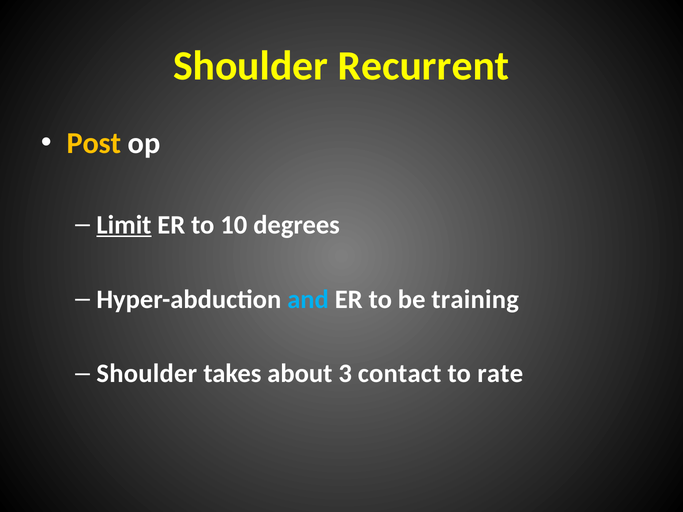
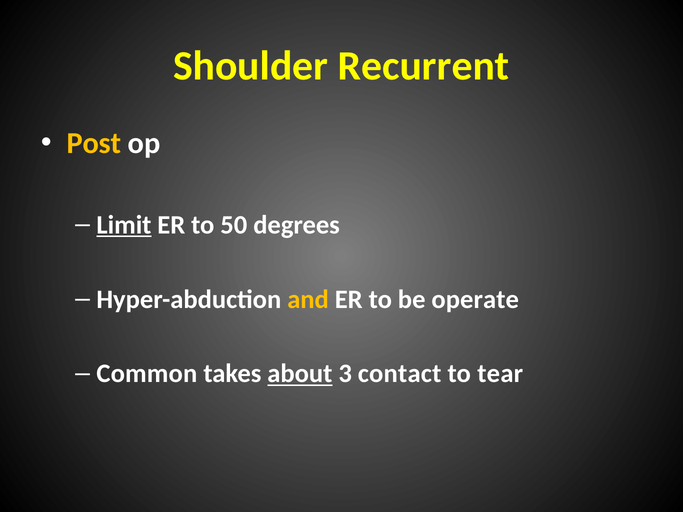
10: 10 -> 50 (234, 225)
and colour: light blue -> yellow (308, 299)
training: training -> operate (475, 299)
Shoulder: Shoulder -> Common (147, 374)
about underline: none -> present (300, 374)
rate: rate -> tear (500, 374)
